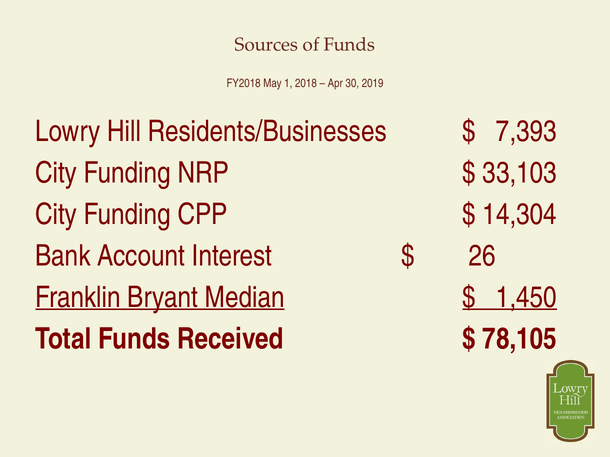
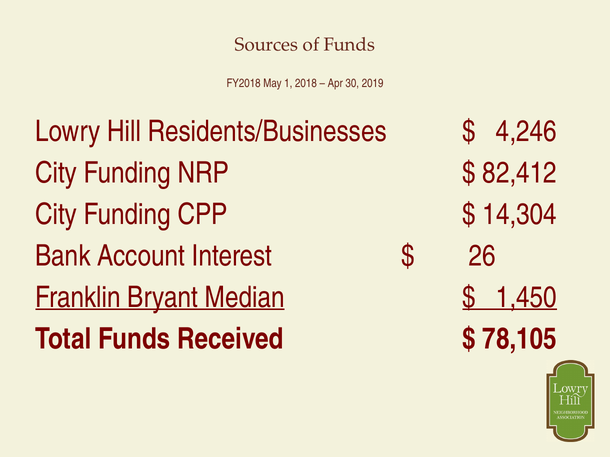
7,393: 7,393 -> 4,246 (526, 132)
33,103: 33,103 -> 82,412 (520, 173)
